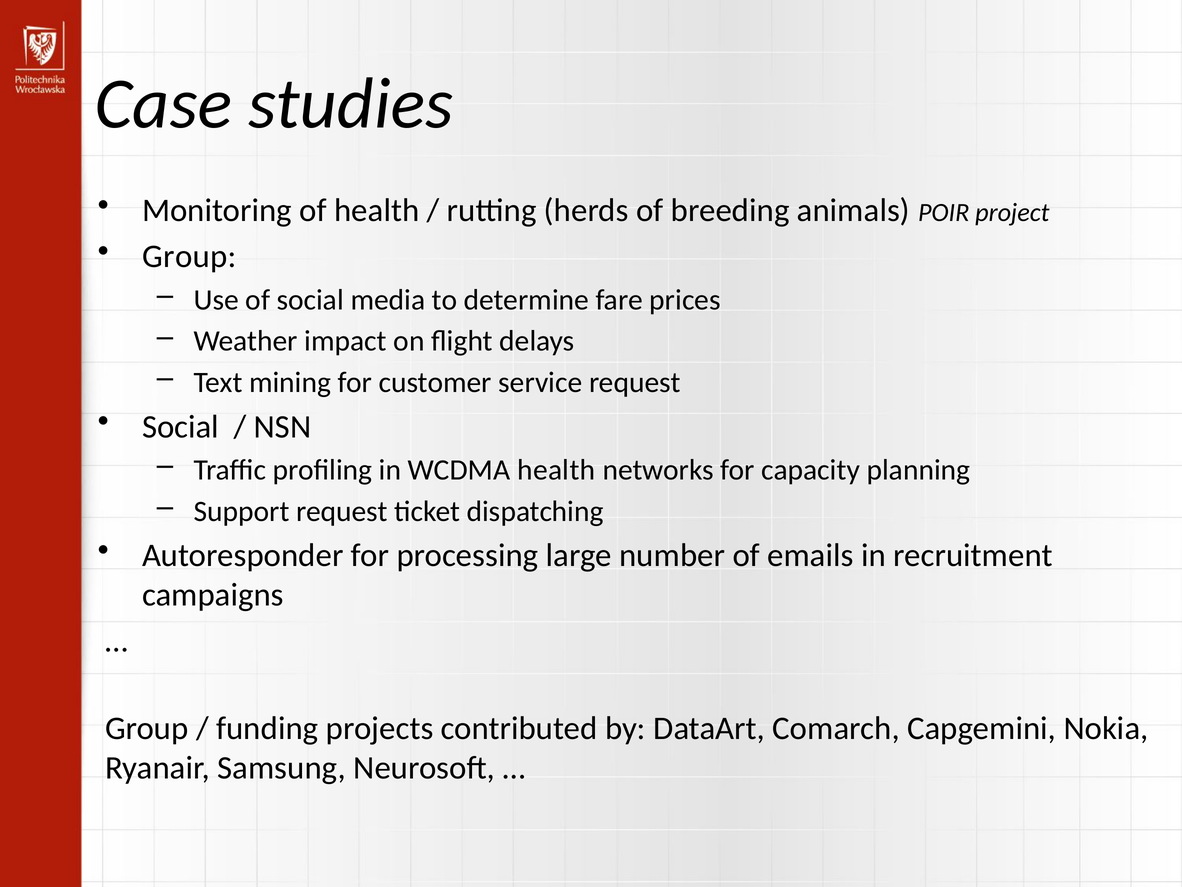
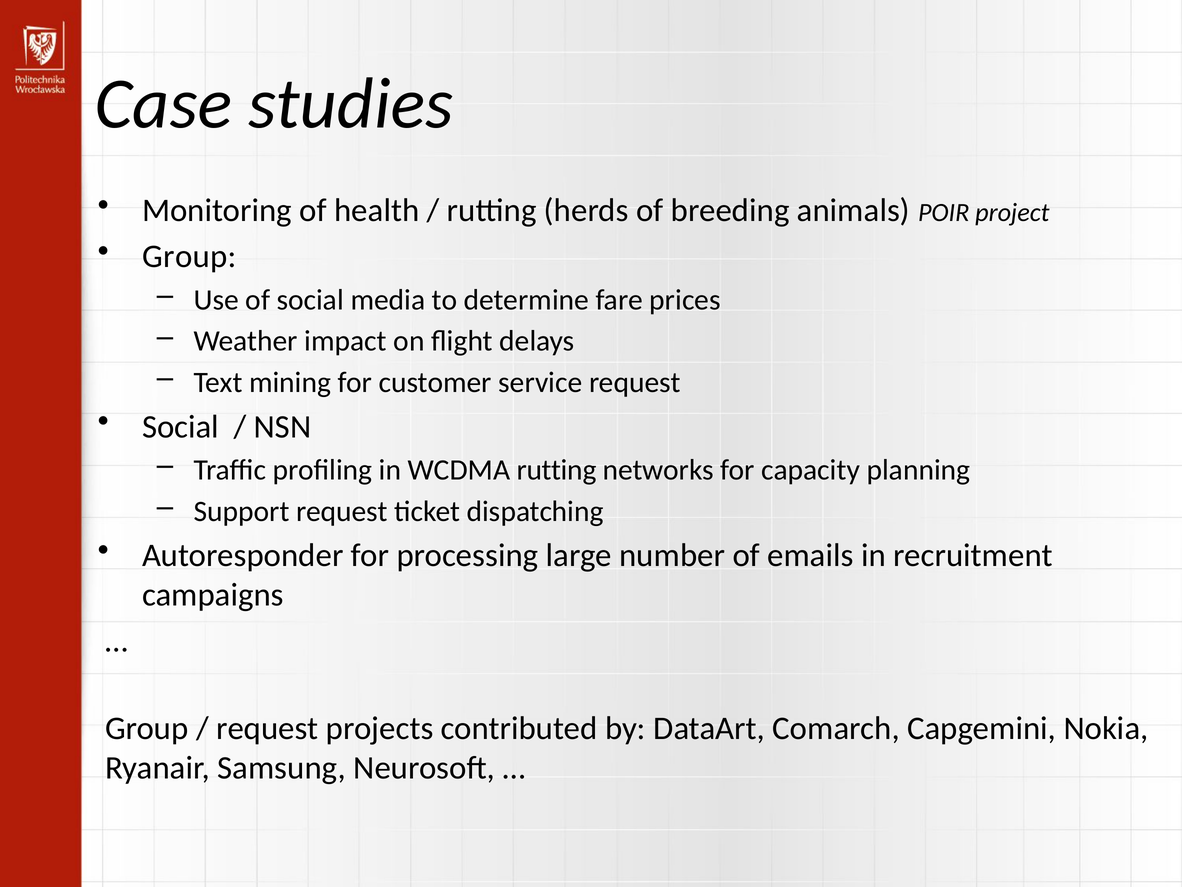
WCDMA health: health -> rutting (557, 470)
funding: funding -> request (267, 728)
